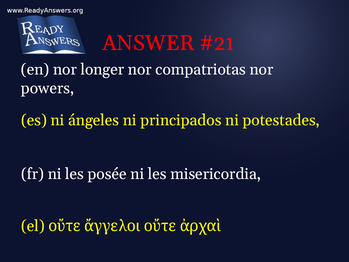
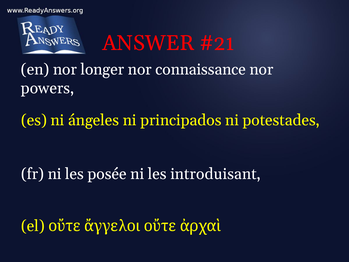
compatriotas: compatriotas -> connaissance (201, 70)
misericordia: misericordia -> introduisant (216, 174)
